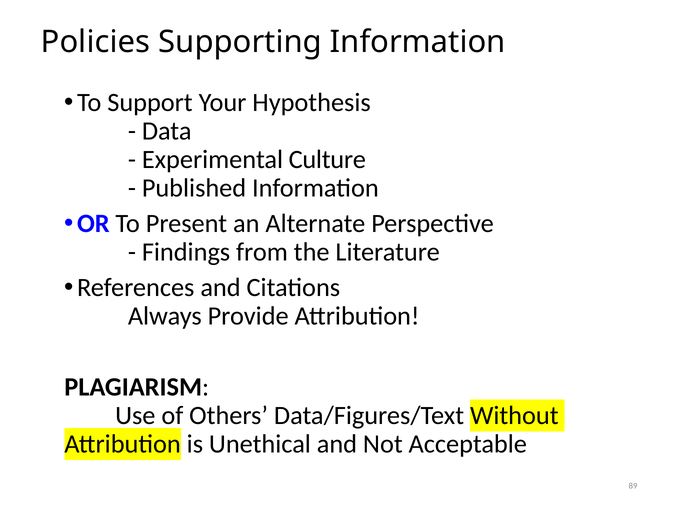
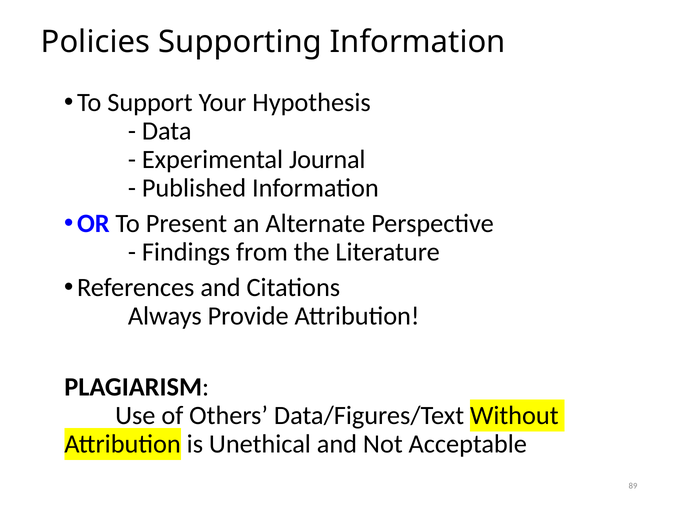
Culture: Culture -> Journal (327, 159)
